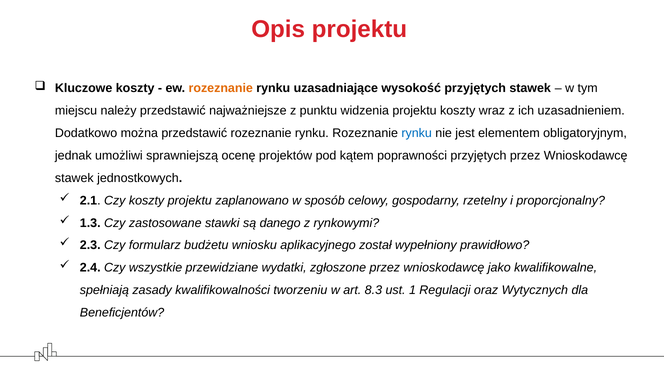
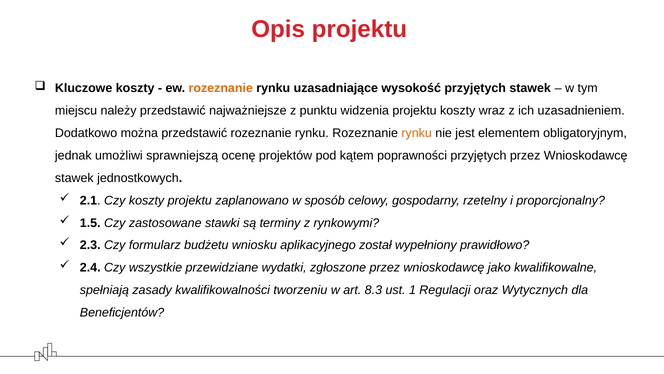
rynku colour: blue -> orange (417, 133)
1.3: 1.3 -> 1.5 (90, 223)
danego: danego -> terminy (280, 223)
